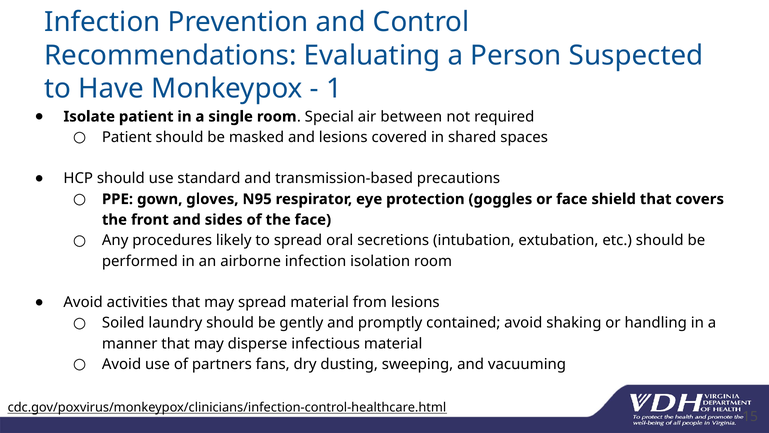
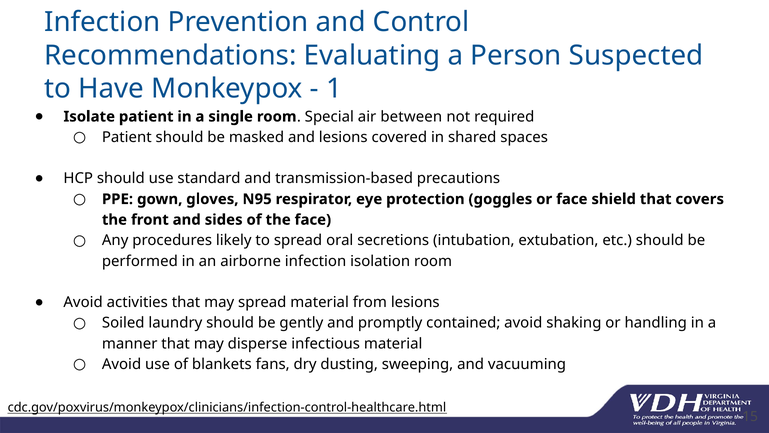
partners: partners -> blankets (222, 364)
